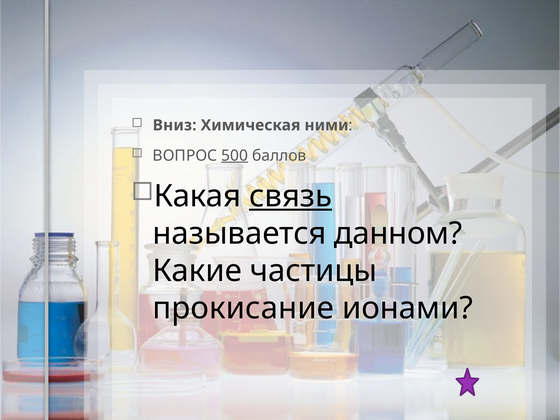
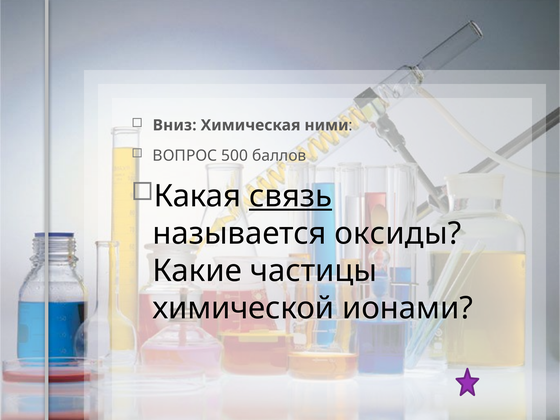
500 underline: present -> none (235, 156)
данном: данном -> оксиды (398, 234)
прокисание: прокисание -> химической (243, 308)
